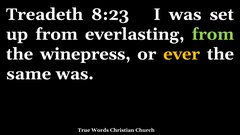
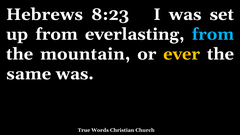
Treadeth: Treadeth -> Hebrews (44, 14)
from colour: light green -> light blue (213, 34)
winepress: winepress -> mountain (85, 54)
